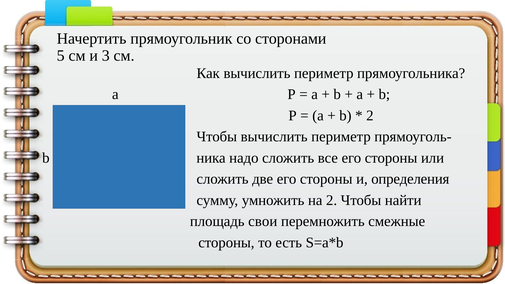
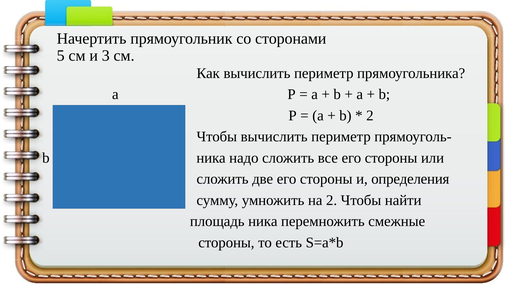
площадь свои: свои -> ника (263, 221)
